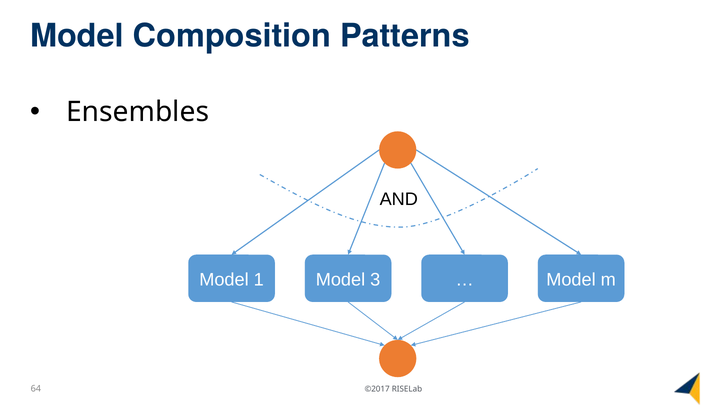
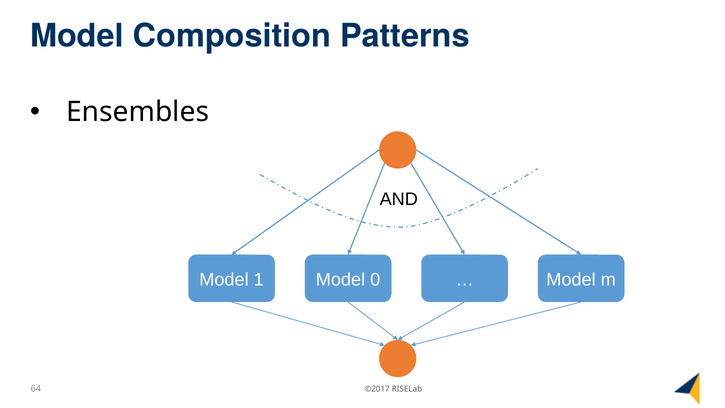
3: 3 -> 0 (375, 279)
